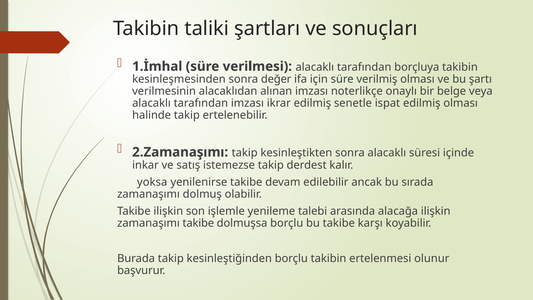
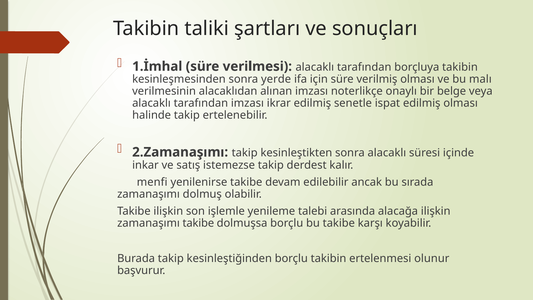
değer: değer -> yerde (276, 79)
şartı: şartı -> malı (480, 79)
yoksa: yoksa -> menfi (152, 182)
